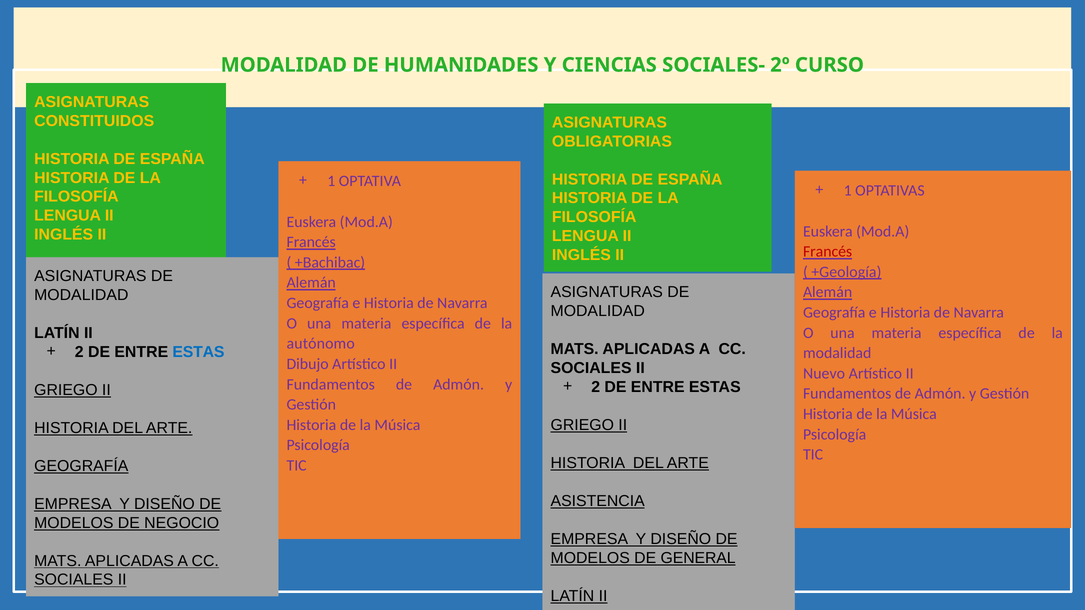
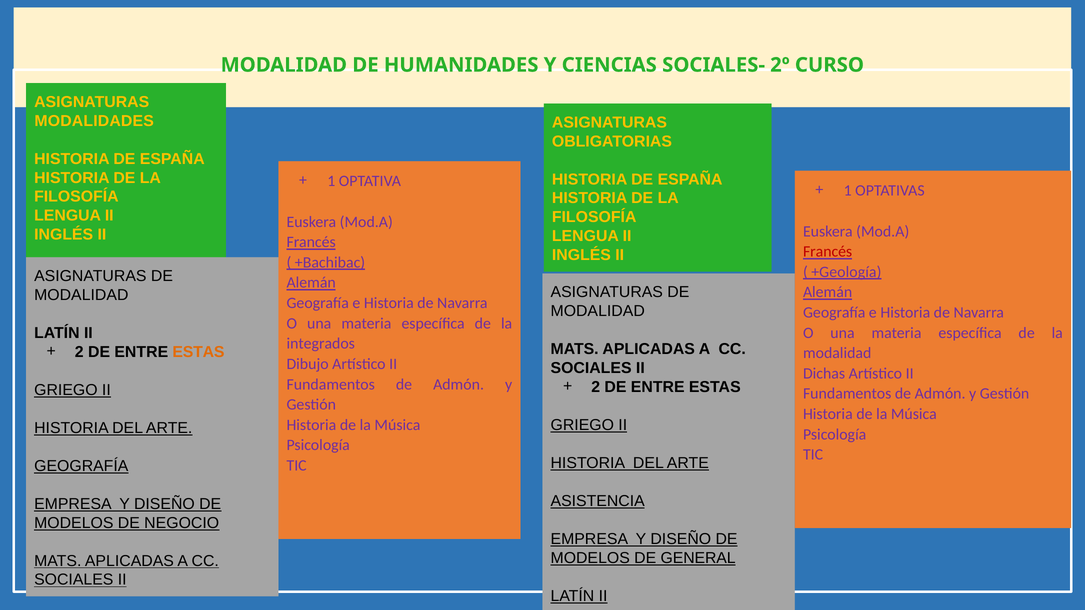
CONSTITUIDOS: CONSTITUIDOS -> MODALIDADES (94, 121)
autónomo: autónomo -> integrados (321, 344)
ESTAS colour: blue -> orange (198, 352)
Nuevo: Nuevo -> Dichas (824, 374)
